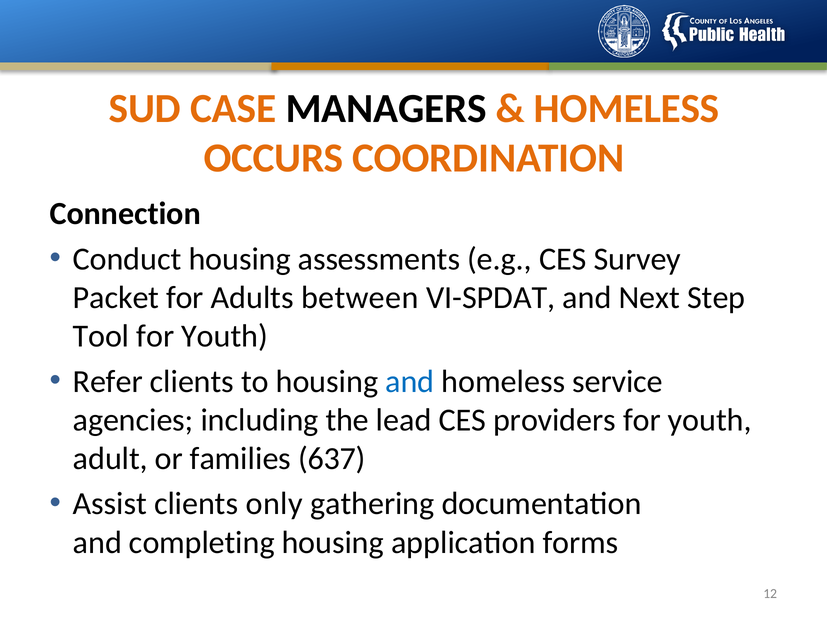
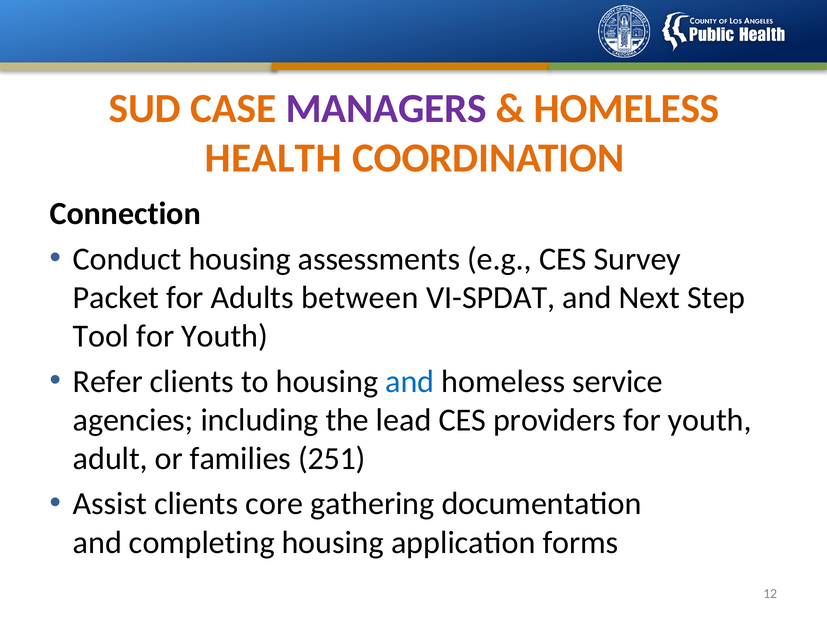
MANAGERS colour: black -> purple (386, 109)
OCCURS: OCCURS -> HEALTH (273, 158)
637: 637 -> 251 (332, 459)
only: only -> core (274, 504)
